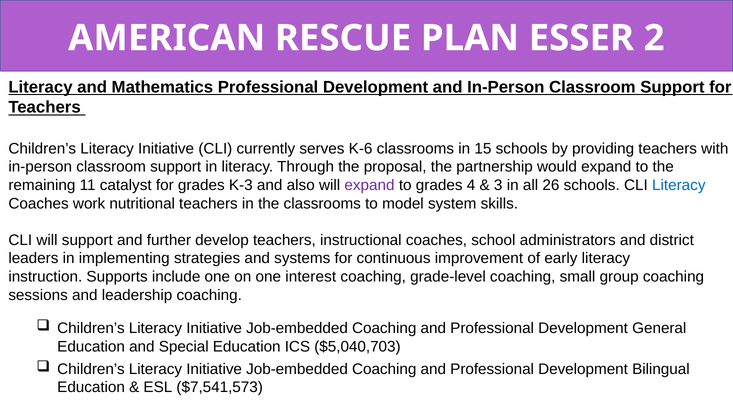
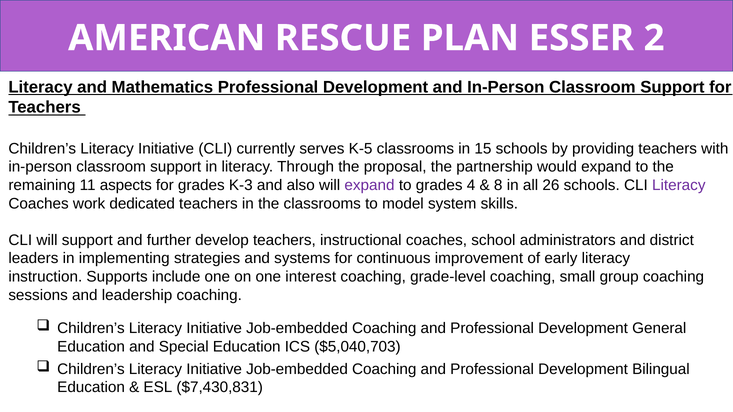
K-6: K-6 -> K-5 (361, 149)
catalyst: catalyst -> aspects (126, 185)
3: 3 -> 8 (498, 185)
Literacy colour: blue -> purple (679, 185)
nutritional: nutritional -> dedicated (142, 204)
$7,541,573: $7,541,573 -> $7,430,831 (220, 388)
